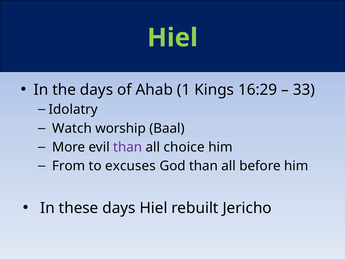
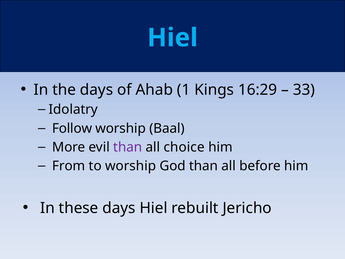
Hiel colour: light green -> light blue (172, 38)
Watch: Watch -> Follow (72, 128)
to excuses: excuses -> worship (131, 166)
